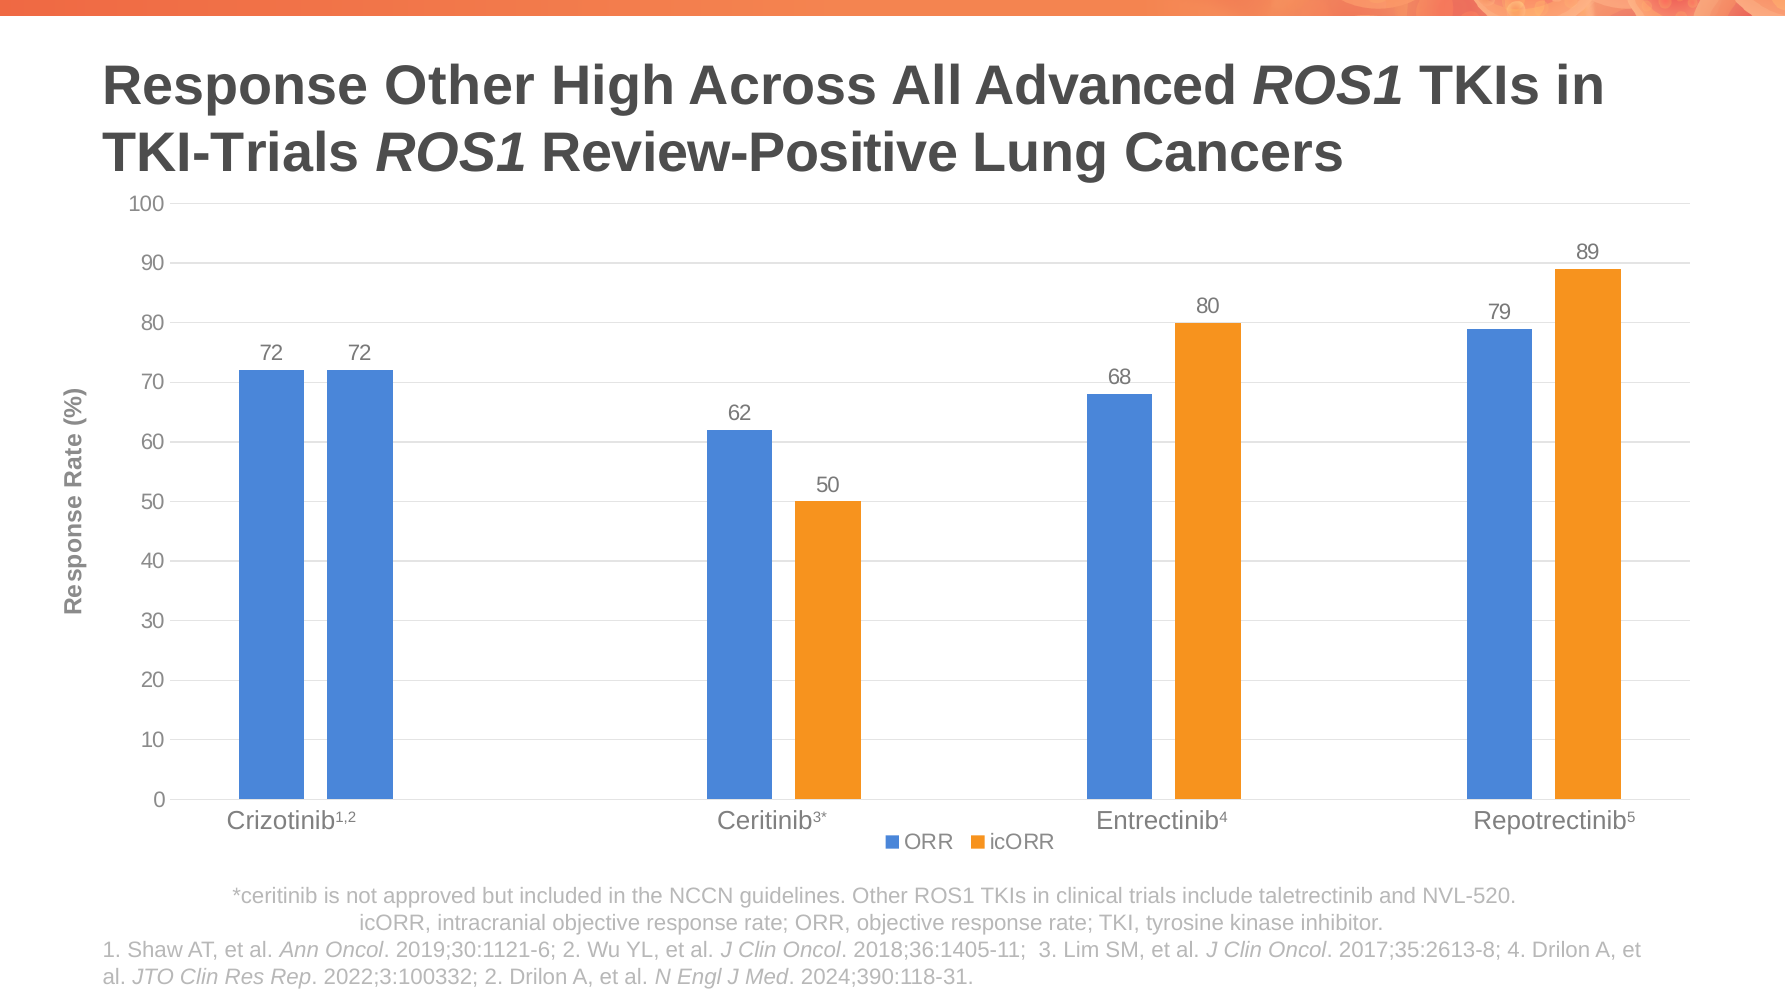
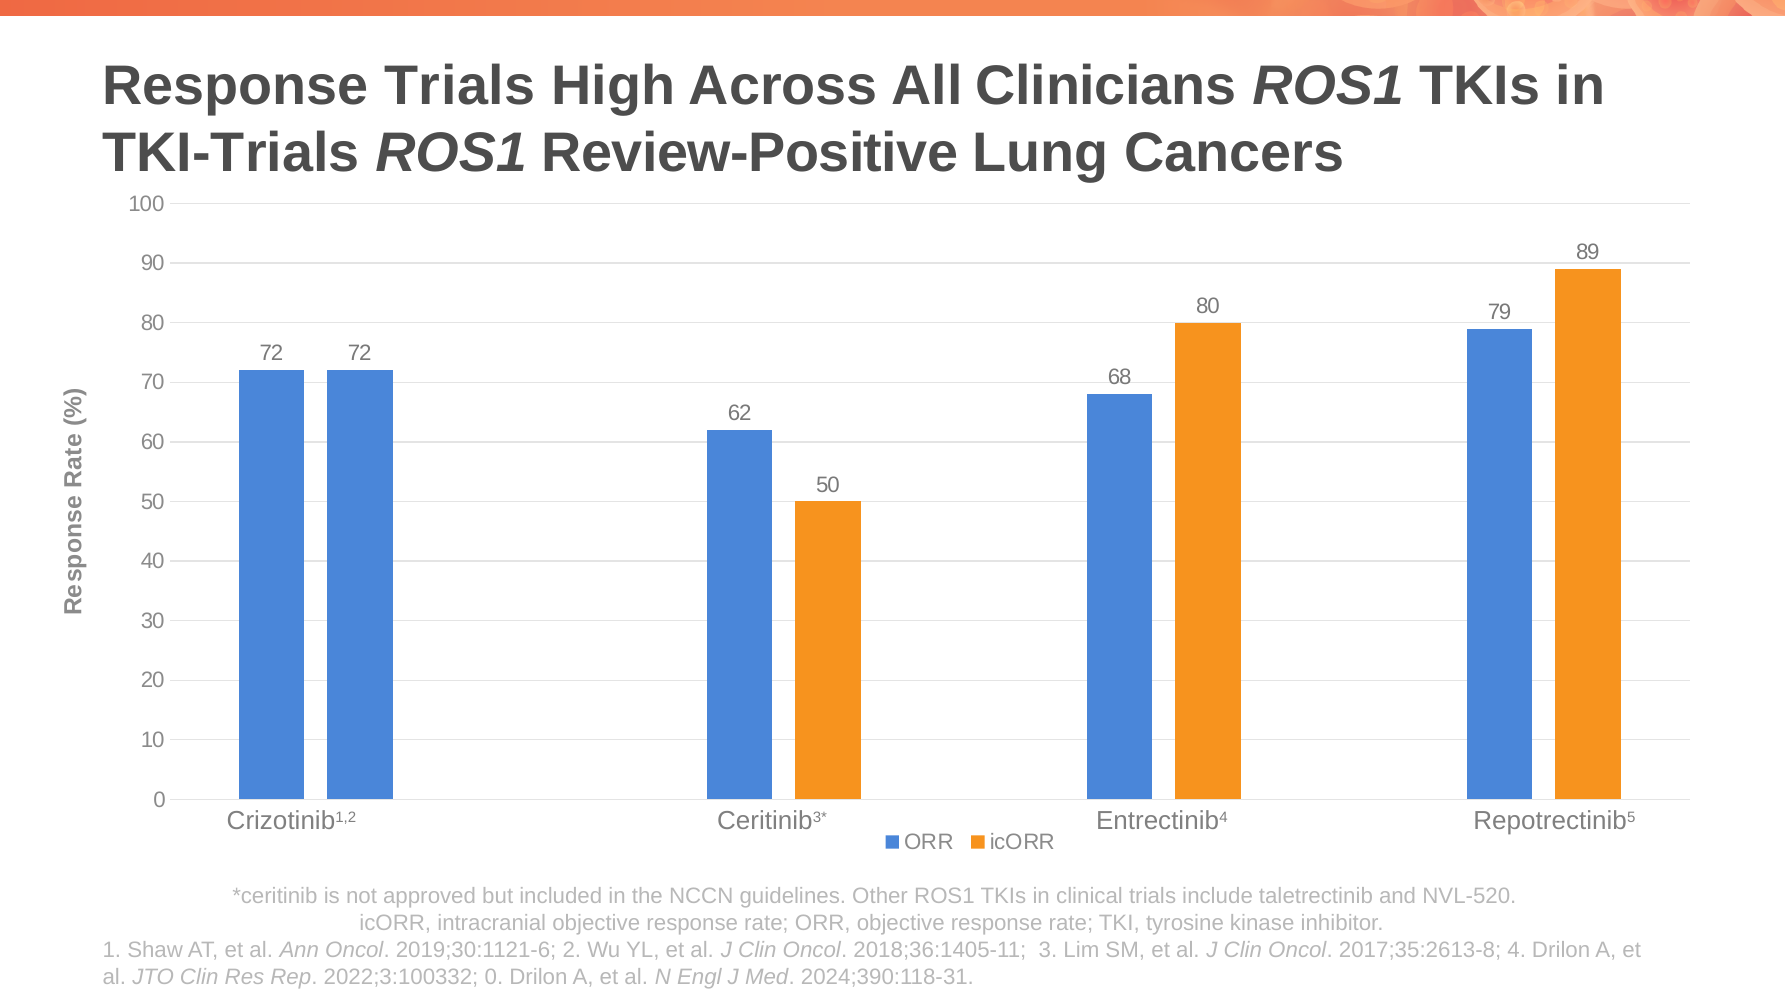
Response Other: Other -> Trials (460, 86)
Advanced: Advanced -> Clinicians (1106, 86)
2022;3:100332 2: 2 -> 0 (494, 977)
